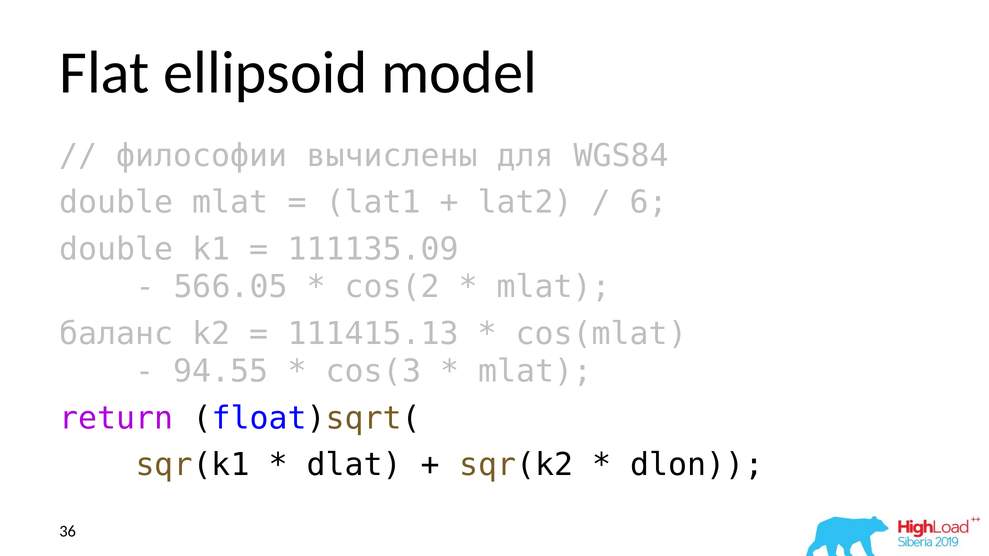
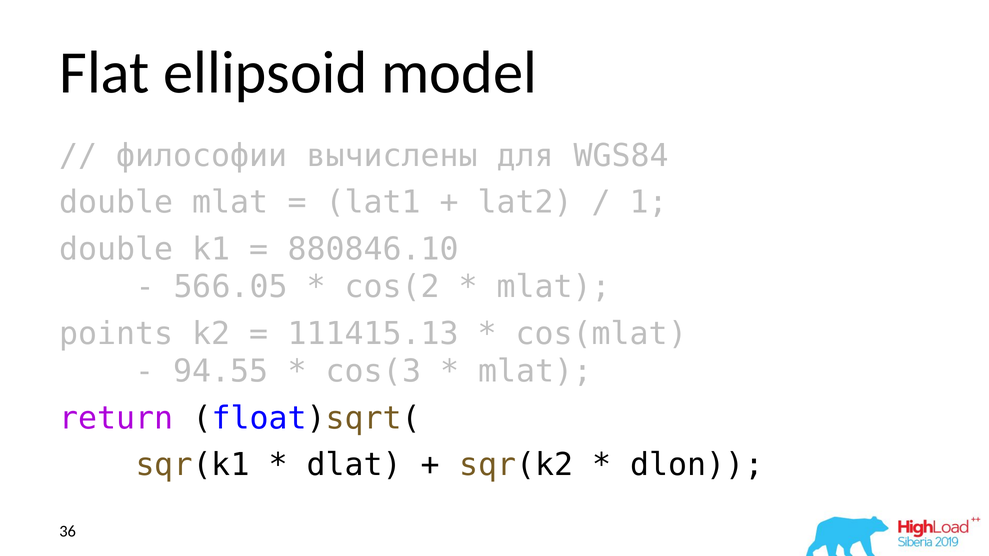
6: 6 -> 1 (649, 203)
111135.09: 111135.09 -> 880846.10 (373, 249)
баланс: баланс -> points (116, 334)
